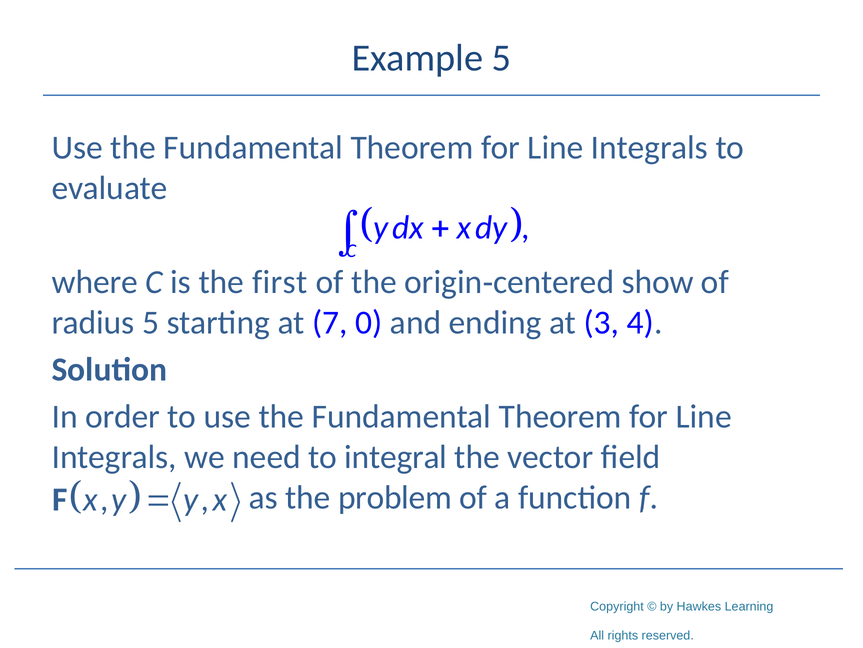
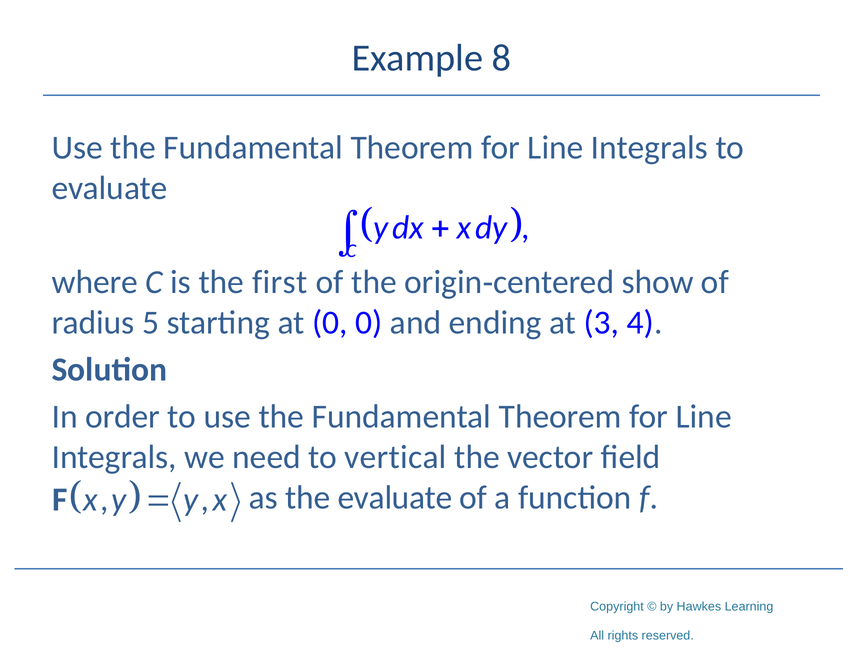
Example 5: 5 -> 8 (502, 58)
at 7: 7 -> 0 (330, 322)
integral: integral -> vertical (396, 457)
the problem: problem -> evaluate (395, 497)
